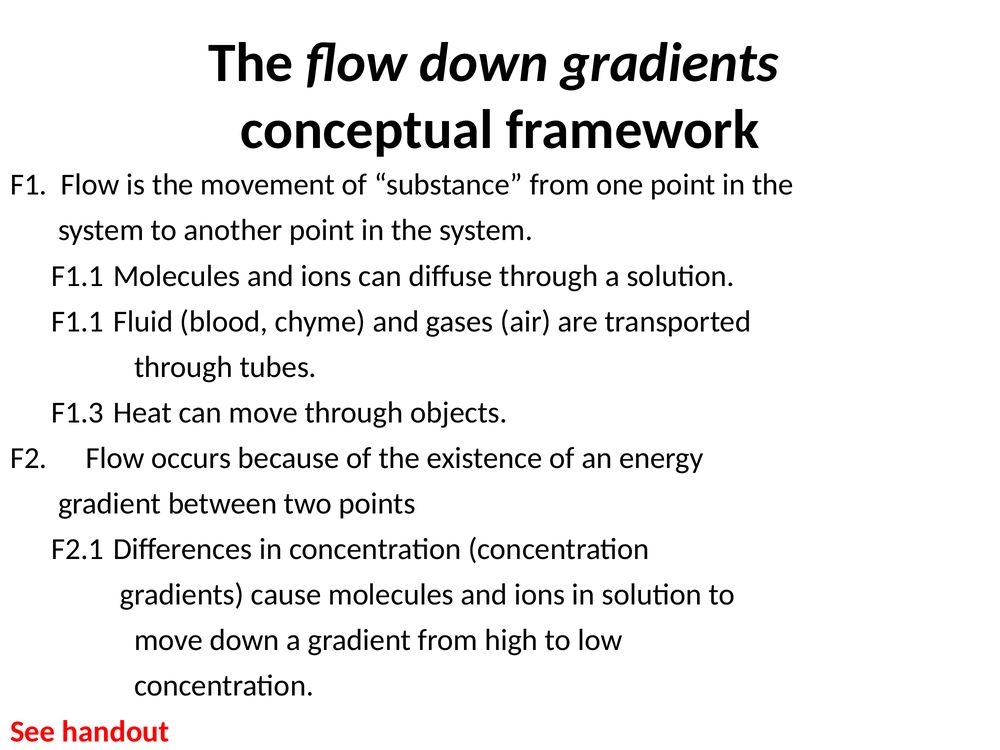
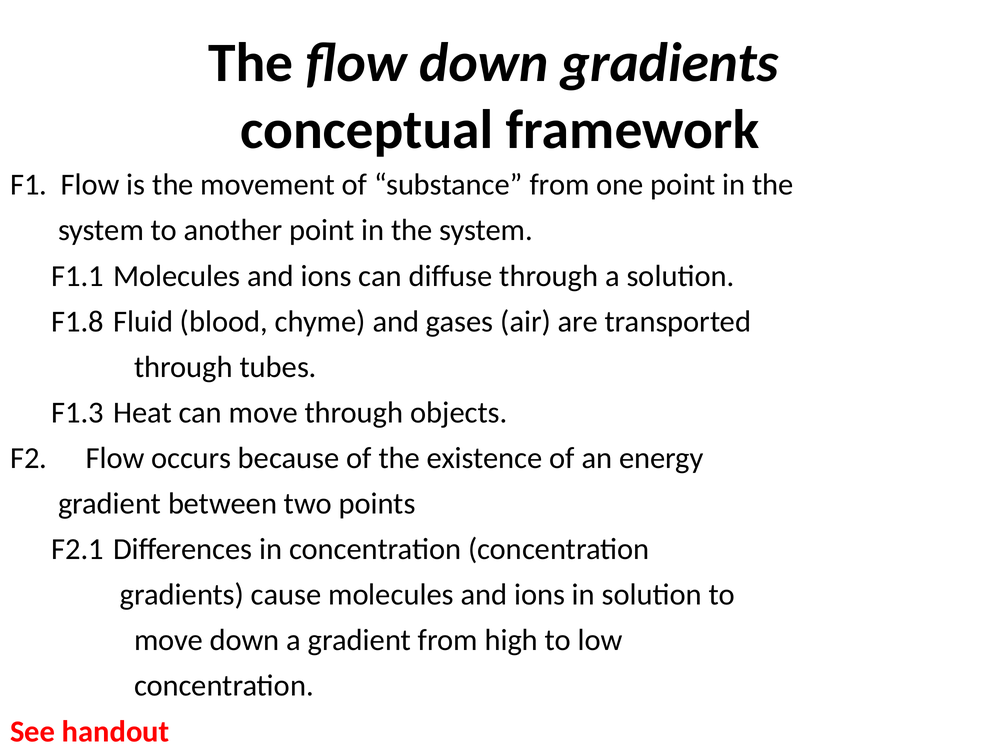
F1.1: F1.1 -> F1.8 (78, 321)
